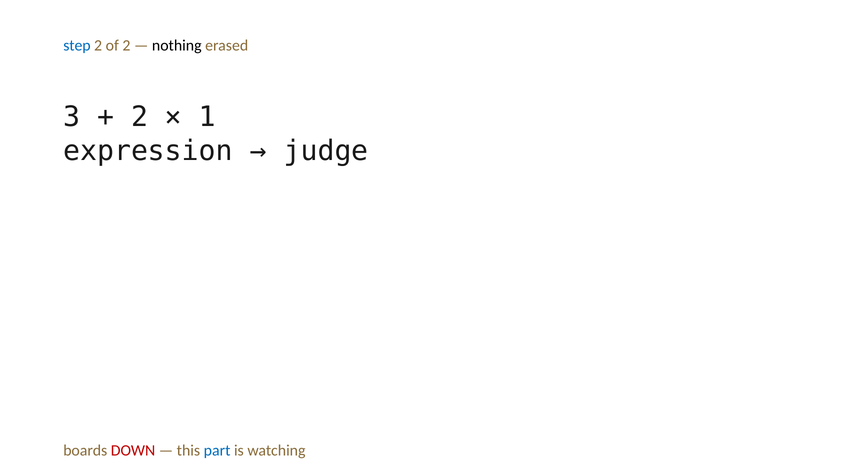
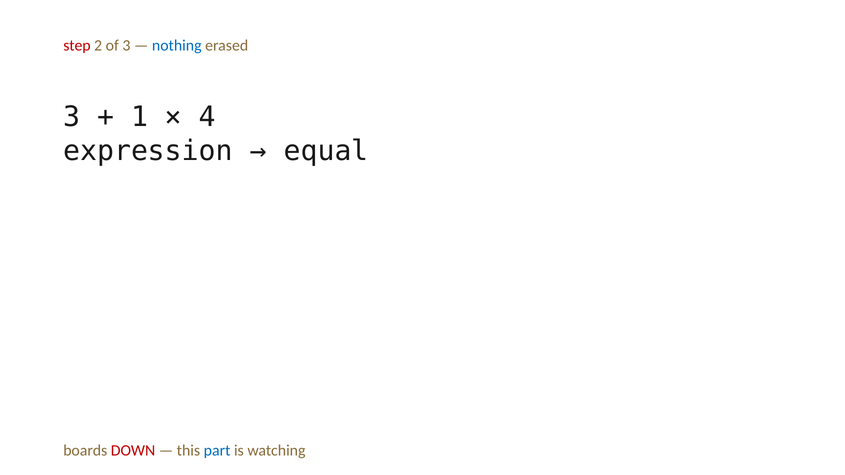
step colour: blue -> red (77, 45)
of 2: 2 -> 3 (126, 45)
nothing colour: black -> blue (177, 45)
2: 2 -> 1 (140, 117)
1: 1 -> 4 (207, 117)
judge: judge -> equal (326, 151)
